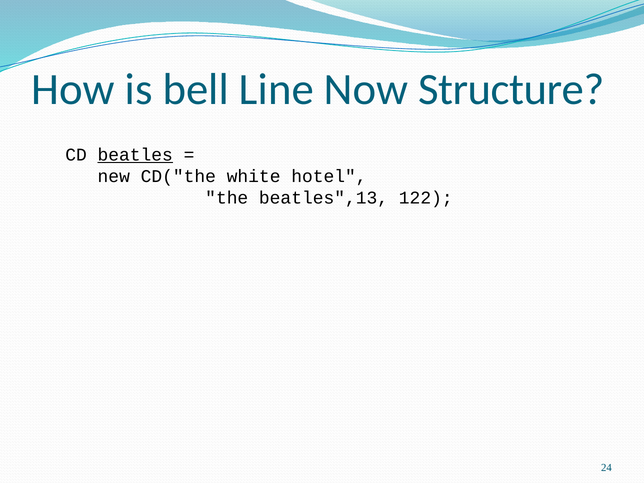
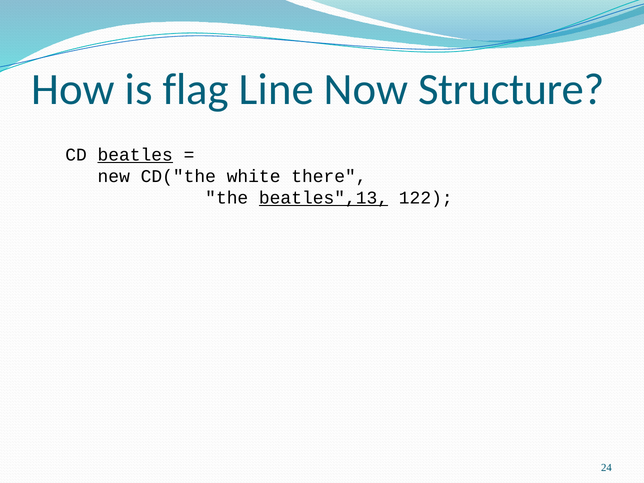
bell: bell -> flag (196, 90)
hotel: hotel -> there (329, 176)
beatles",13 underline: none -> present (324, 198)
